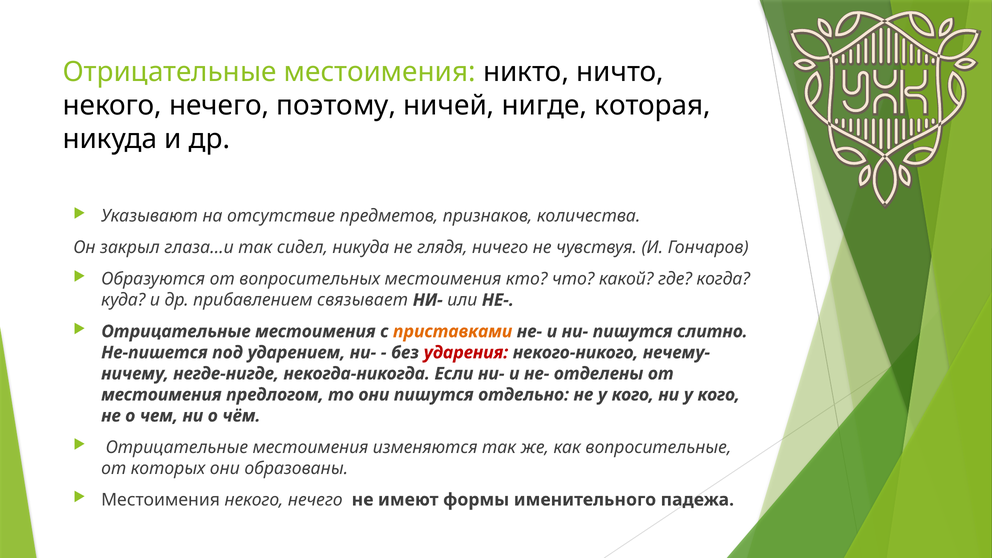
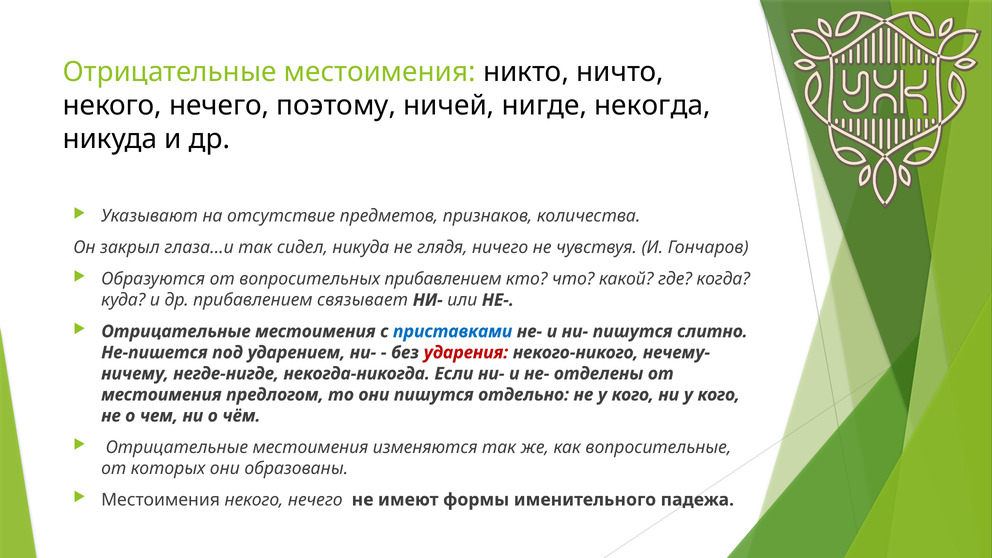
которая: которая -> некогда (652, 106)
вопросительных местоимения: местоимения -> прибавлением (443, 279)
приставками colour: orange -> blue (453, 331)
